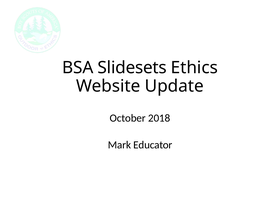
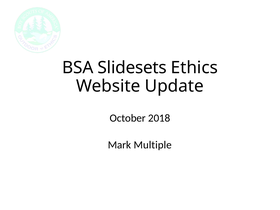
Educator: Educator -> Multiple (153, 145)
